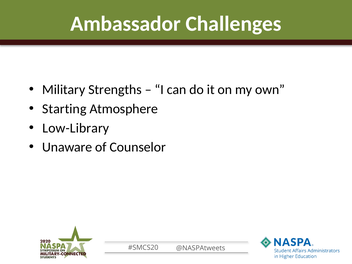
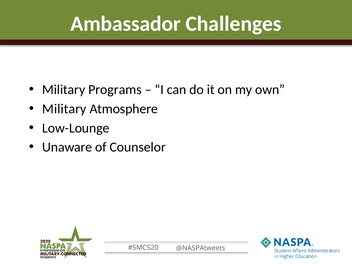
Strengths: Strengths -> Programs (115, 90)
Starting: Starting -> Military (64, 109)
Low-Library: Low-Library -> Low-Lounge (76, 128)
